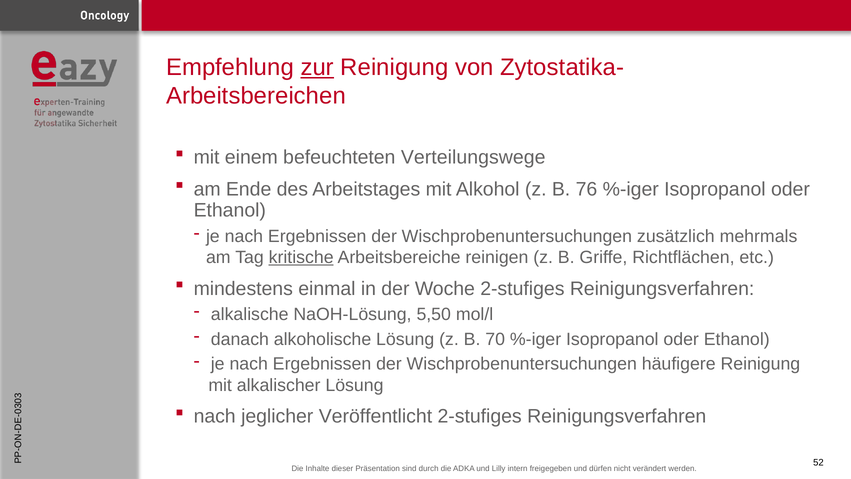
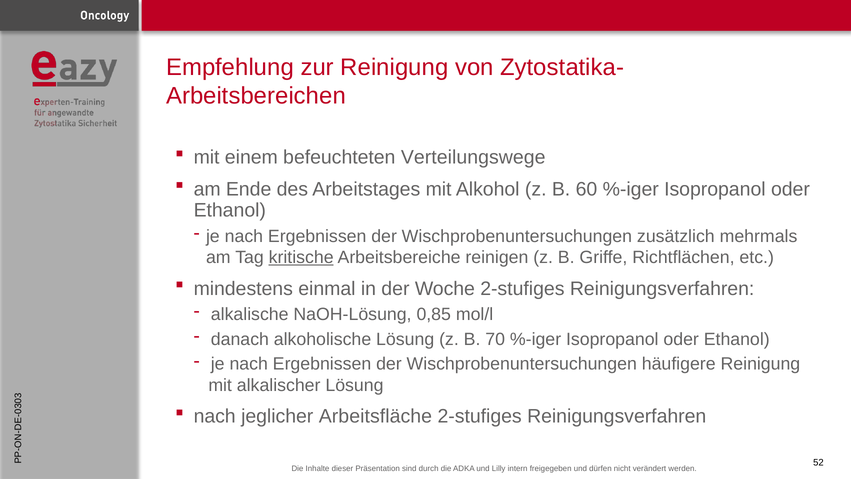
zur underline: present -> none (317, 67)
76: 76 -> 60 (586, 189)
5,50: 5,50 -> 0,85 (434, 314)
Veröffentlicht: Veröffentlicht -> Arbeitsfläche (375, 416)
